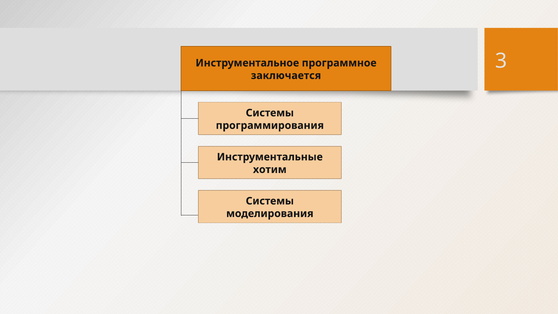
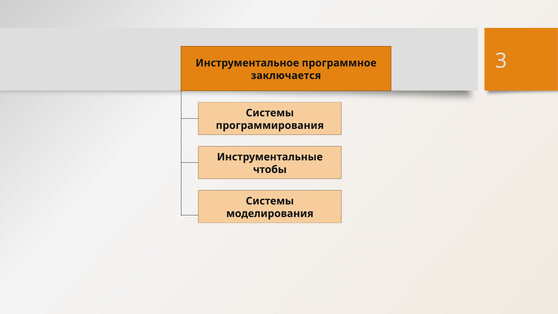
хотим: хотим -> чтобы (270, 169)
